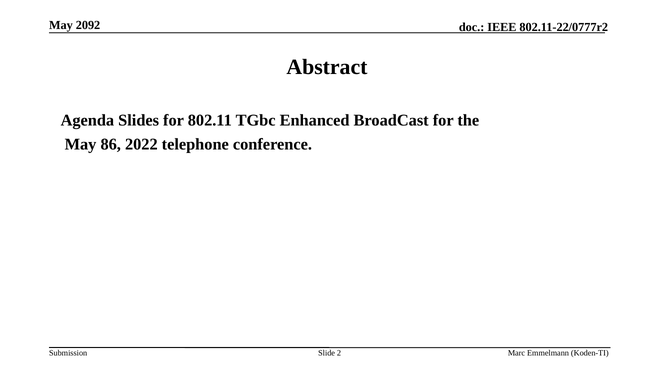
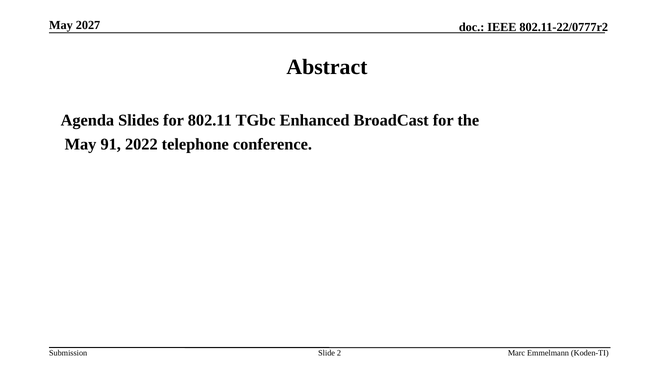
2092: 2092 -> 2027 (88, 25)
86: 86 -> 91 (111, 144)
